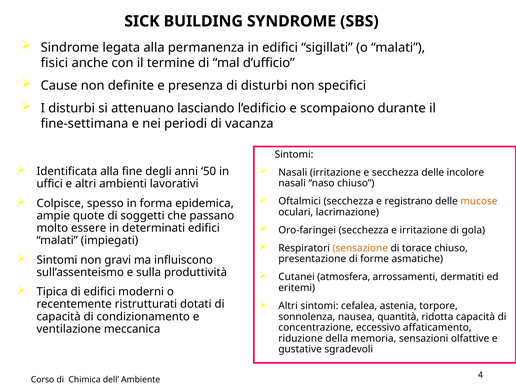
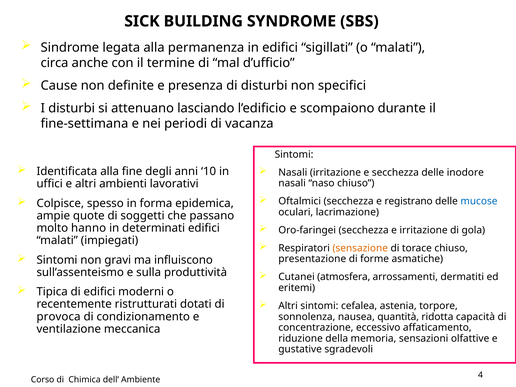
fisici: fisici -> circa (55, 63)
50: 50 -> 10 (209, 171)
incolore: incolore -> inodore (465, 172)
mucose colour: orange -> blue (479, 201)
essere: essere -> hanno (89, 228)
capacità: capacità -> provoca (59, 317)
